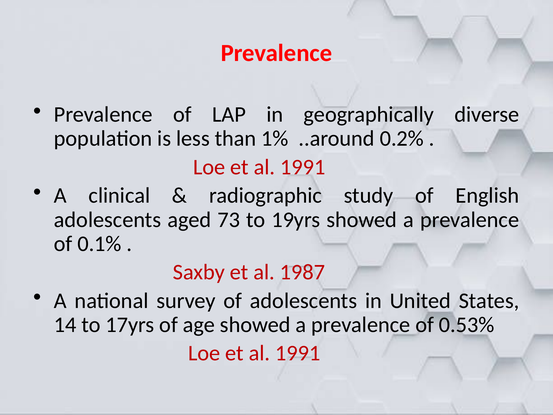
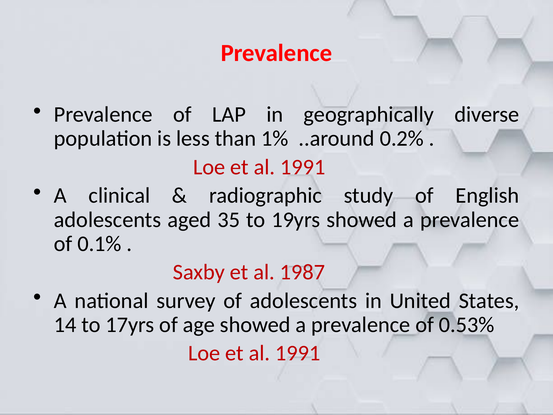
73: 73 -> 35 (229, 220)
